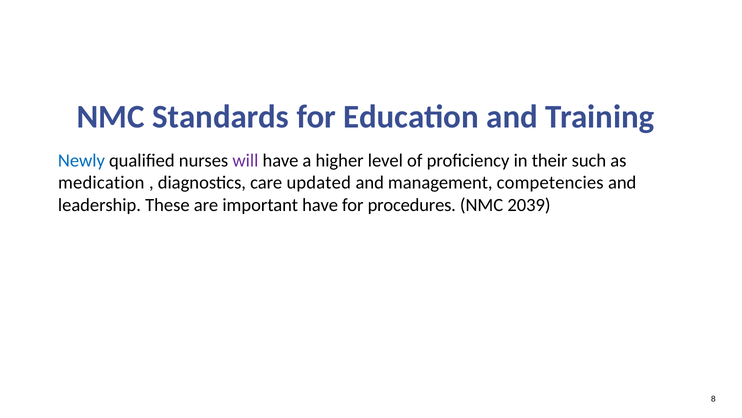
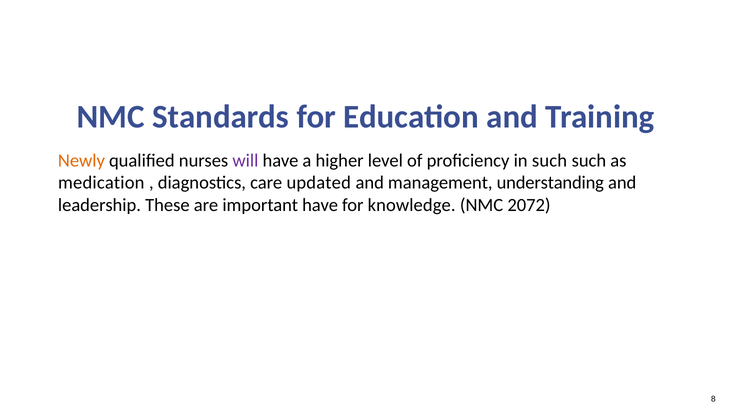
Newly colour: blue -> orange (81, 160)
in their: their -> such (550, 160)
competencies: competencies -> understanding (550, 183)
procedures: procedures -> knowledge (412, 205)
2039: 2039 -> 2072 (529, 205)
